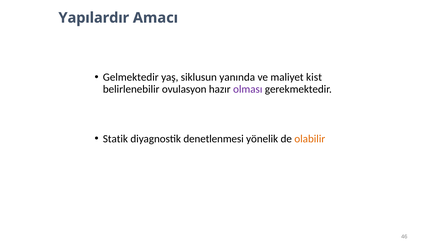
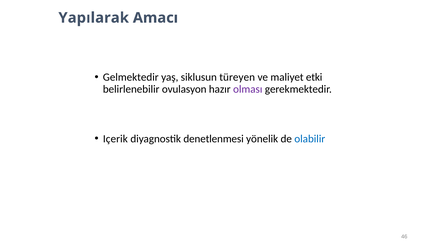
Yapılardır: Yapılardır -> Yapılarak (94, 18)
yanında: yanında -> türeyen (237, 77)
kist: kist -> etki (314, 77)
Statik: Statik -> Içerik (115, 139)
olabilir colour: orange -> blue (310, 139)
